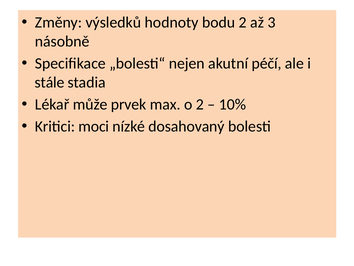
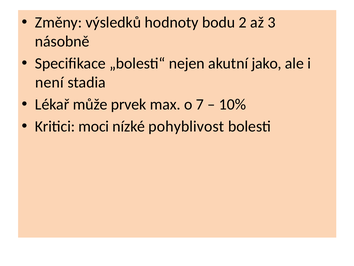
péčí: péčí -> jako (267, 63)
stále: stále -> není (49, 82)
o 2: 2 -> 7 (200, 104)
dosahovaný: dosahovaný -> pohyblivost (186, 126)
